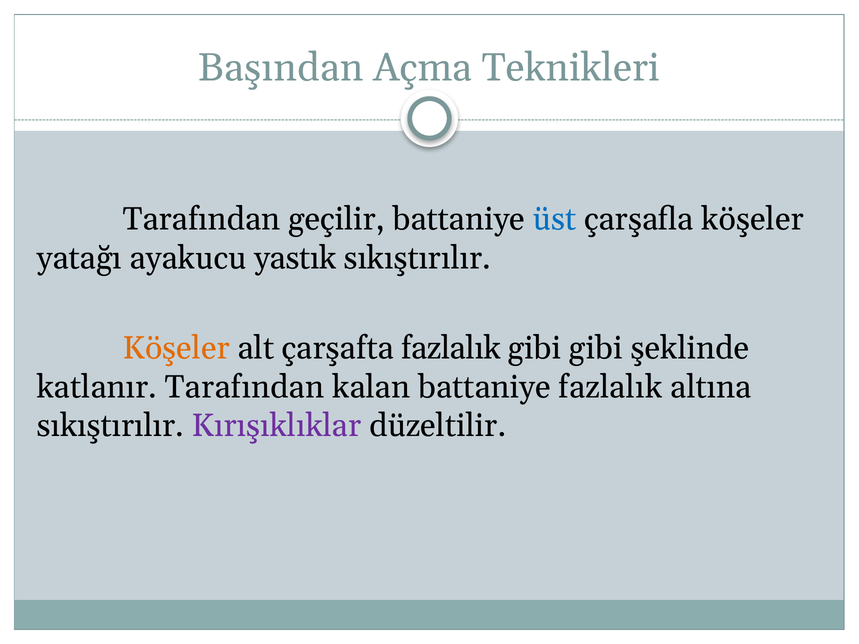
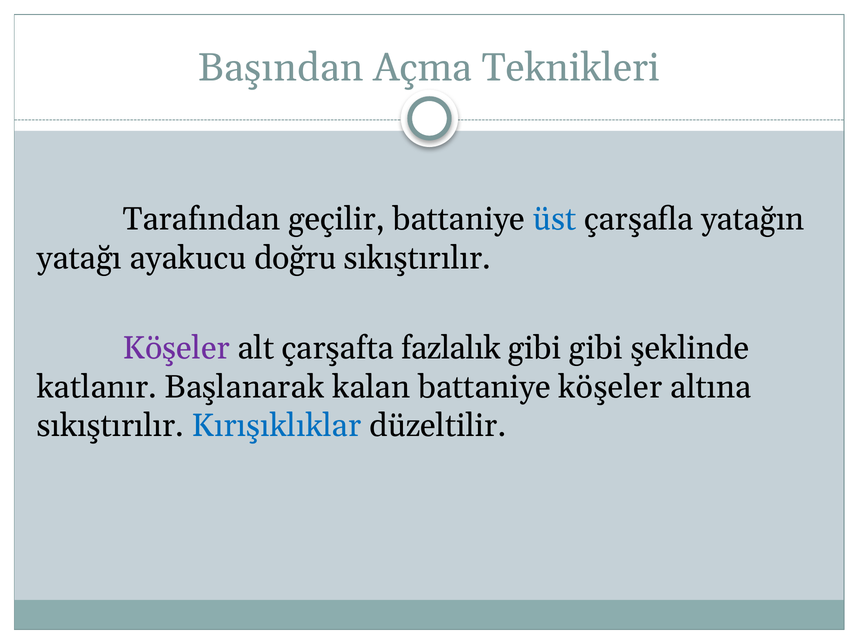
çarşafla köşeler: köşeler -> yatağın (753, 219)
yastık: yastık -> doğru (295, 258)
Köşeler colour: orange -> purple (176, 348)
katlanır Tarafından: Tarafından -> Başlanarak (245, 387)
battaniye fazlalık: fazlalık -> köşeler (610, 387)
Kırışıklıklar colour: purple -> blue (277, 426)
